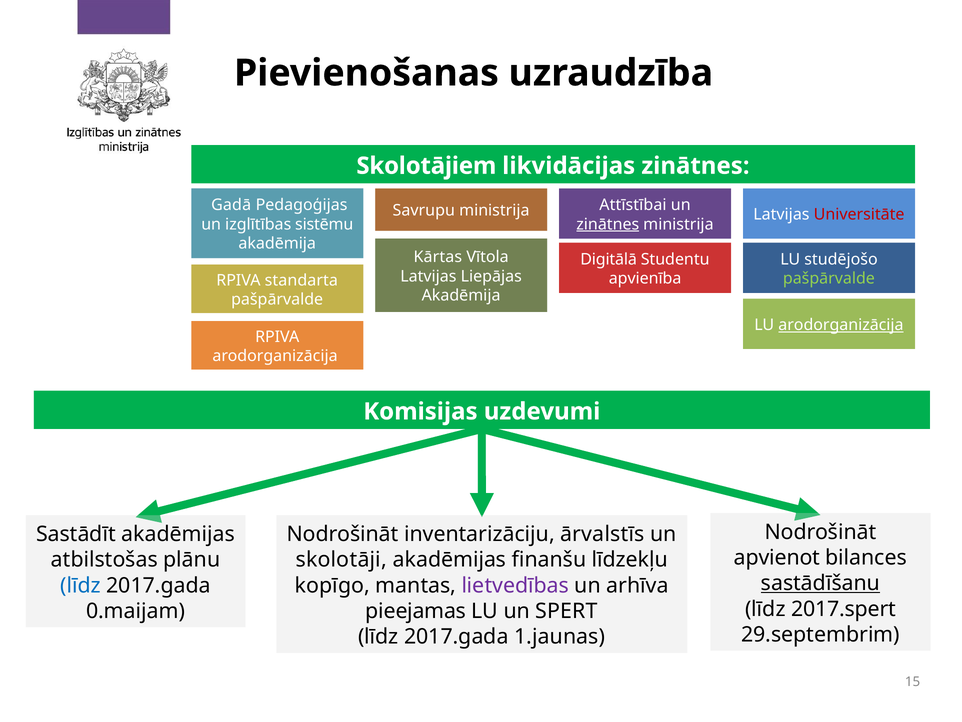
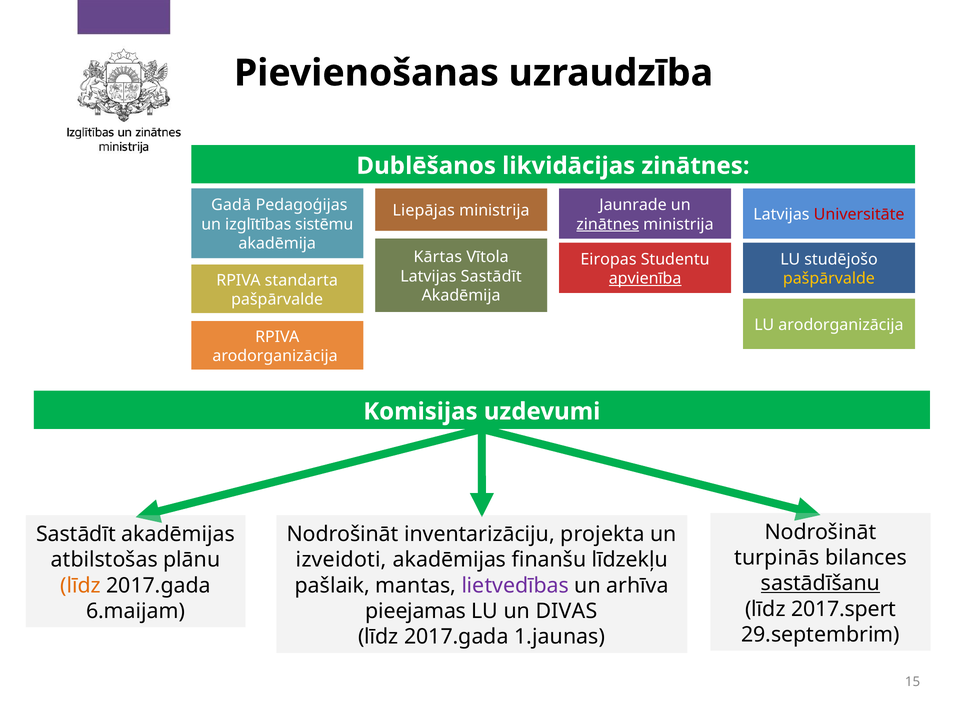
Skolotājiem: Skolotājiem -> Dublēšanos (426, 166)
Attīstībai: Attīstībai -> Jaunrade (633, 205)
Savrupu: Savrupu -> Liepājas (424, 211)
Digitālā: Digitālā -> Eiropas (608, 259)
Latvijas Liepājas: Liepājas -> Sastādīt (491, 276)
apvienība underline: none -> present (645, 278)
pašpārvalde colour: light green -> yellow (829, 278)
arodorganizācija underline: present -> none (841, 325)
ārvalstīs: ārvalstīs -> projekta (602, 534)
apvienot: apvienot -> turpinās (777, 557)
skolotāji: skolotāji -> izveidoti (341, 560)
līdz colour: blue -> orange (81, 585)
kopīgo: kopīgo -> pašlaik (332, 585)
0.maijam: 0.maijam -> 6.maijam (136, 611)
SPERT: SPERT -> DIVAS (567, 611)
